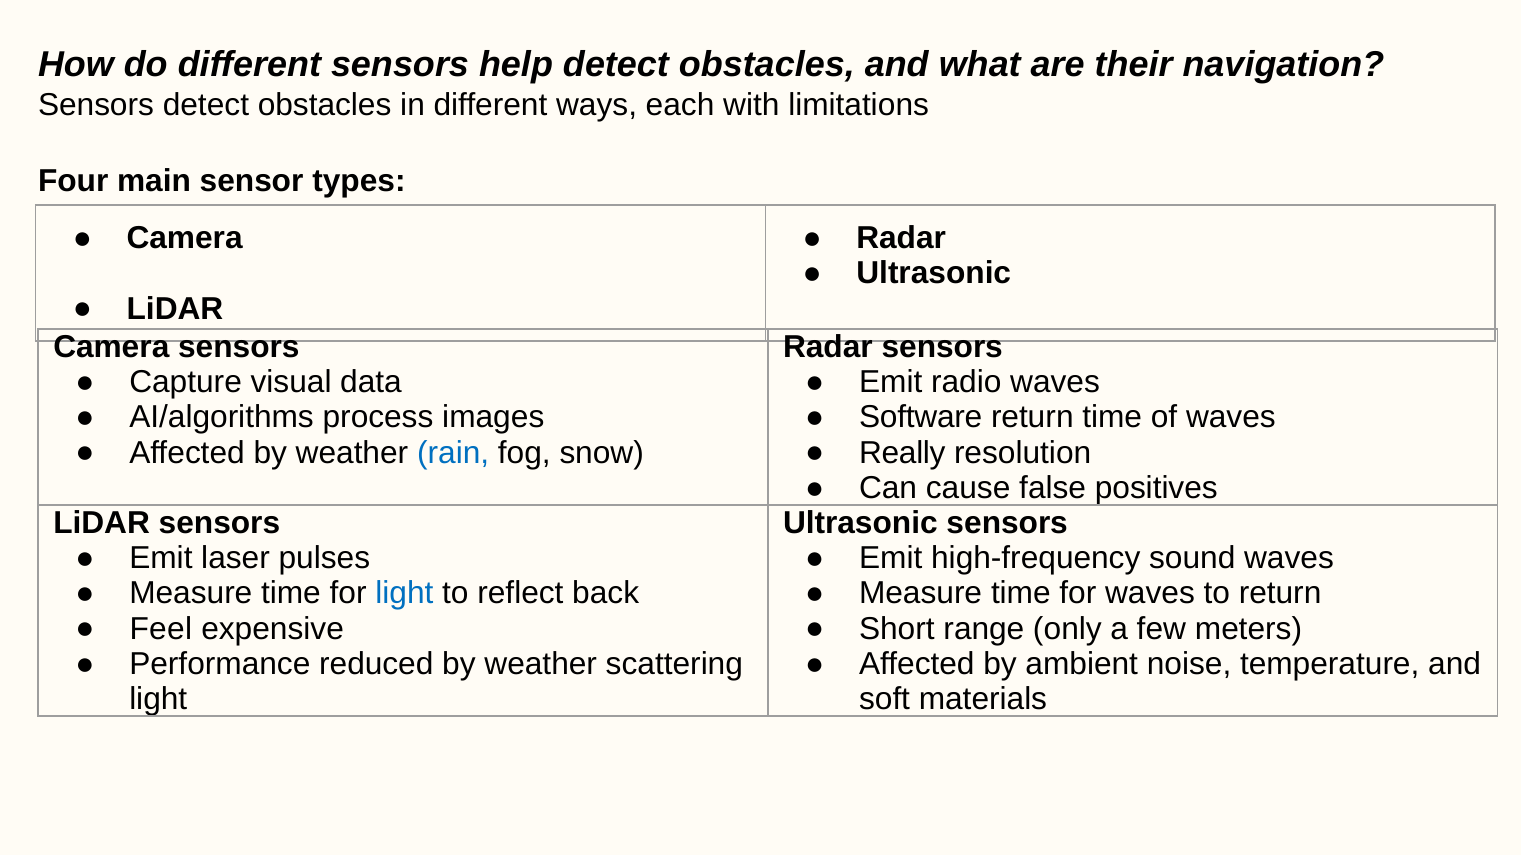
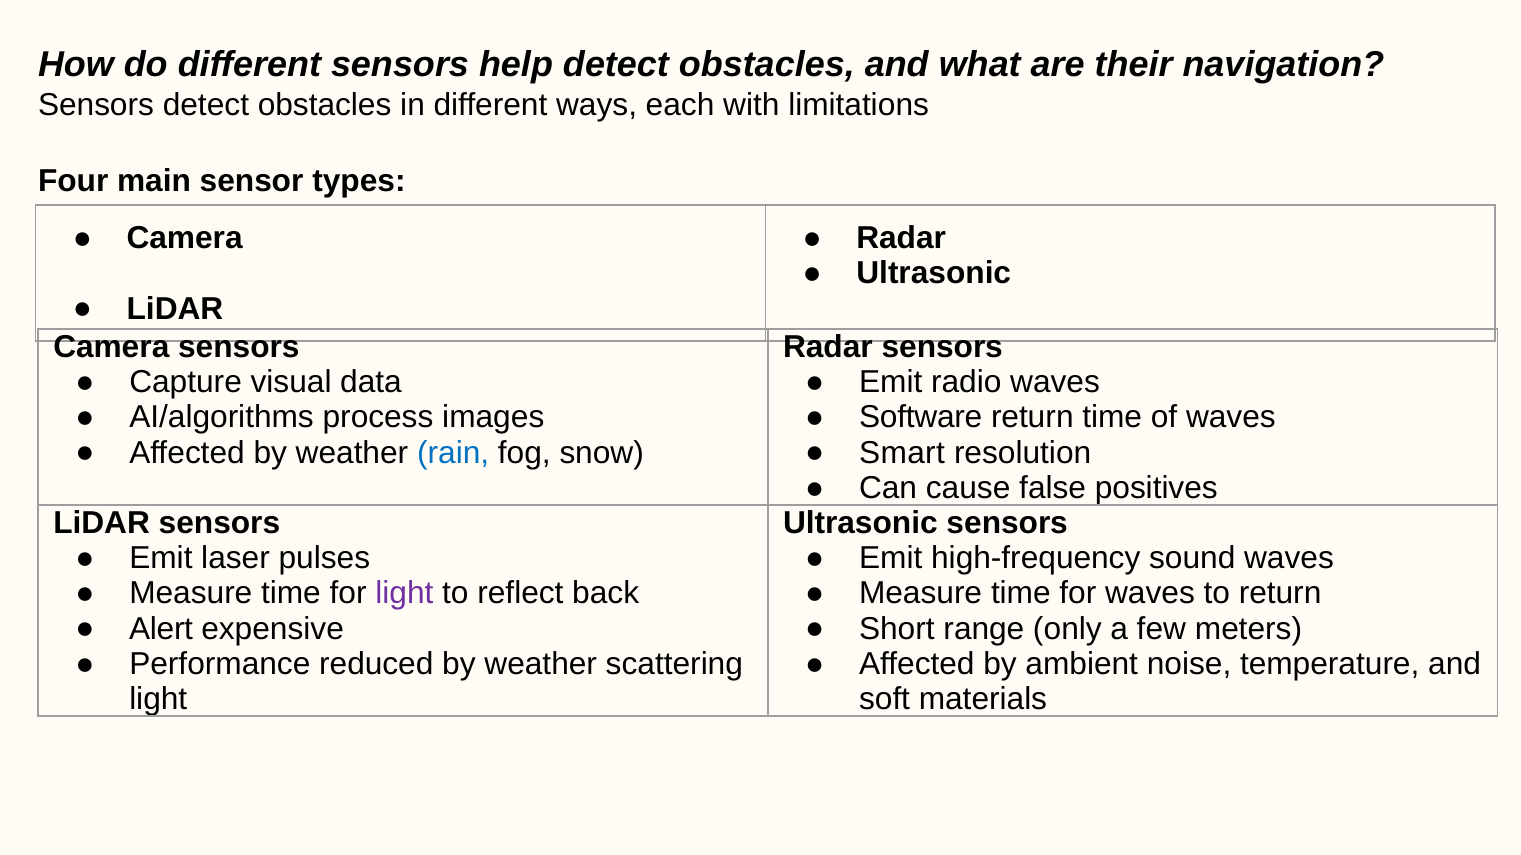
Really: Really -> Smart (902, 453)
light colour: blue -> purple (404, 594)
Feel: Feel -> Alert (161, 629)
